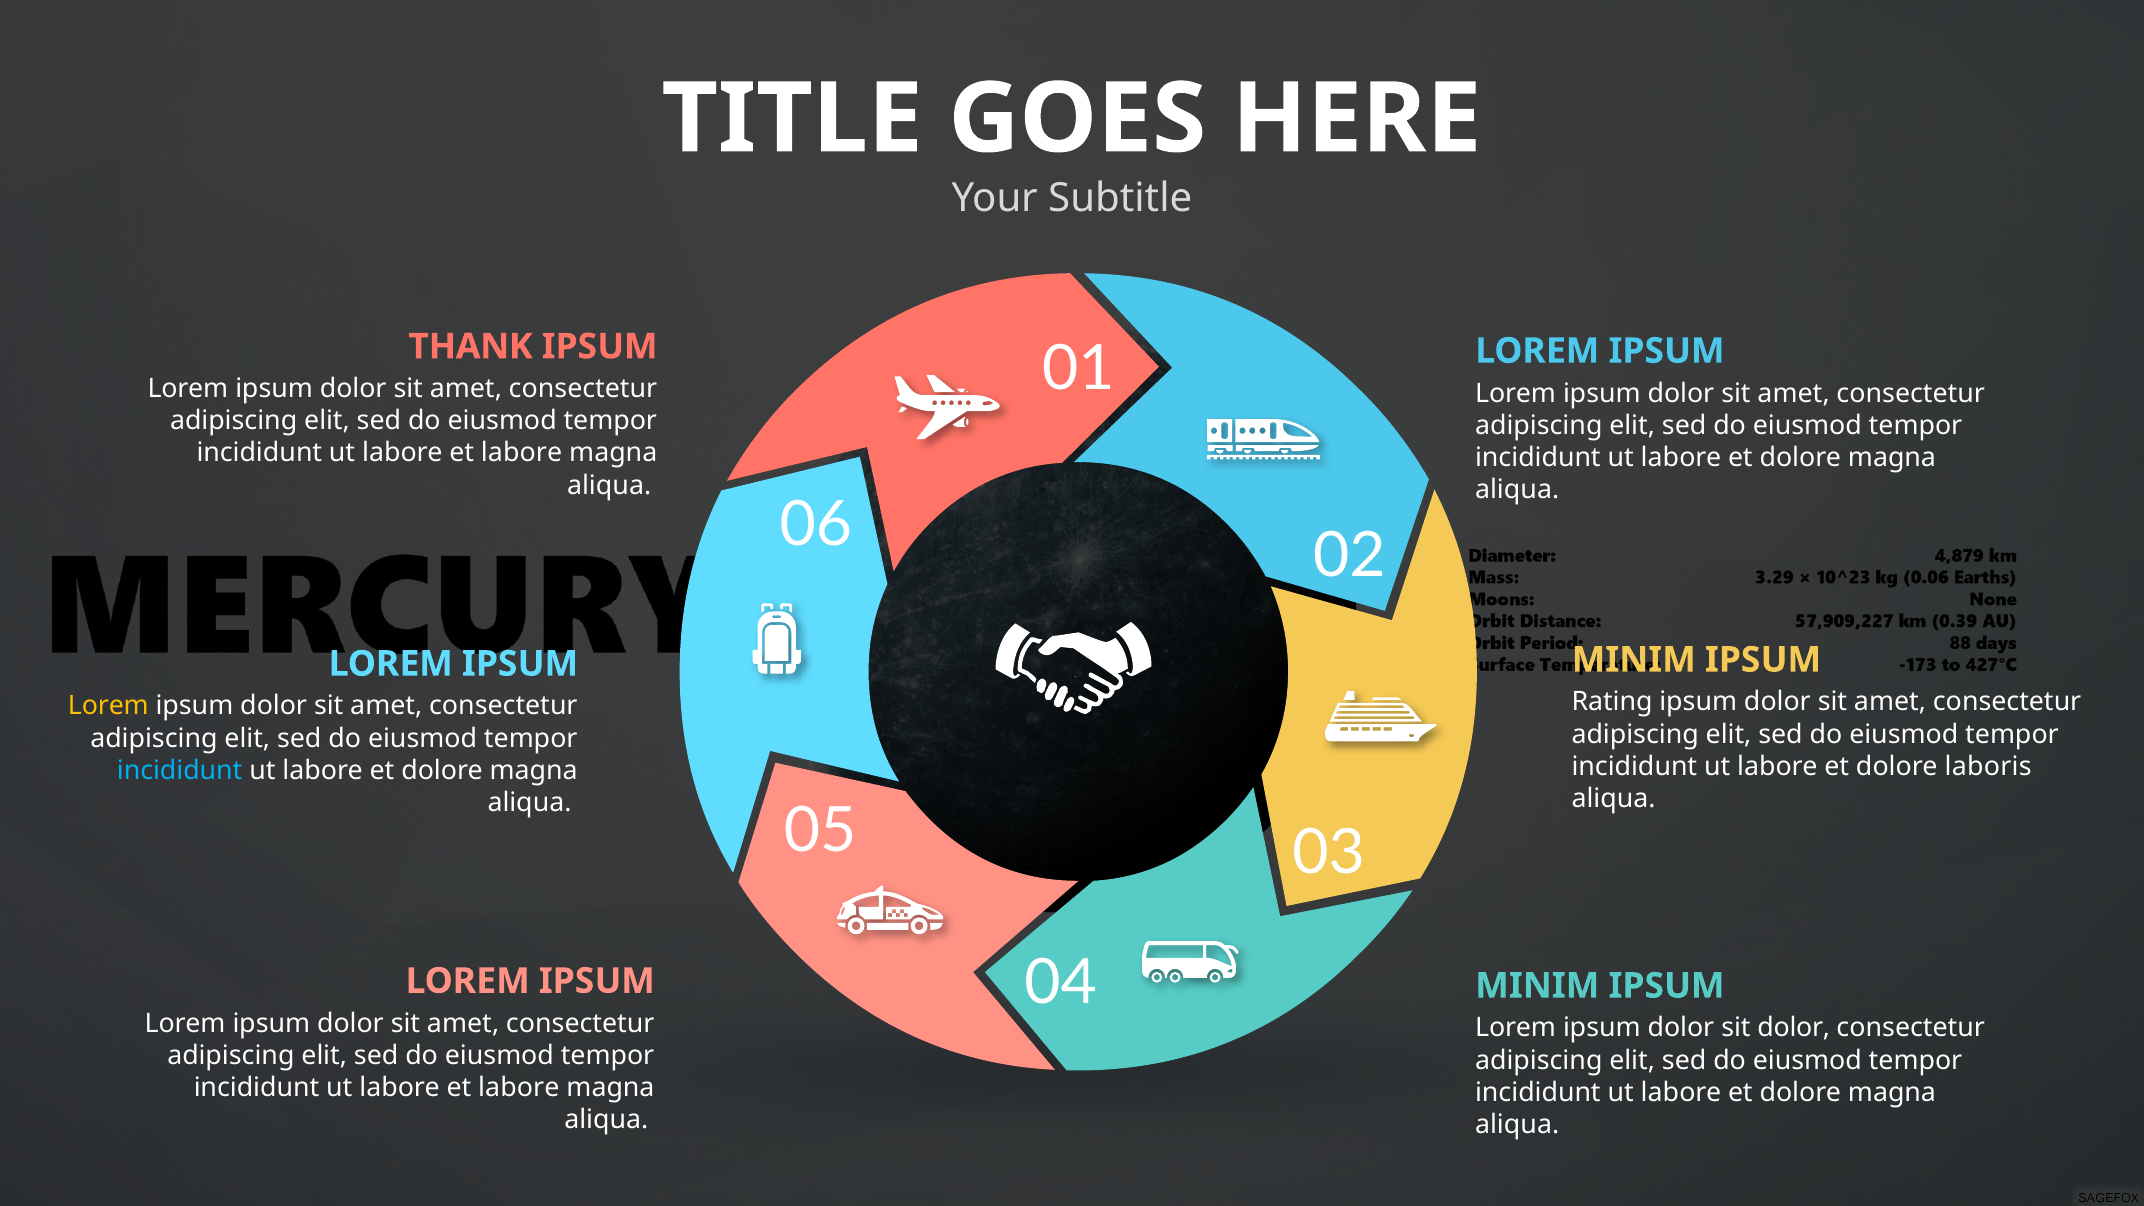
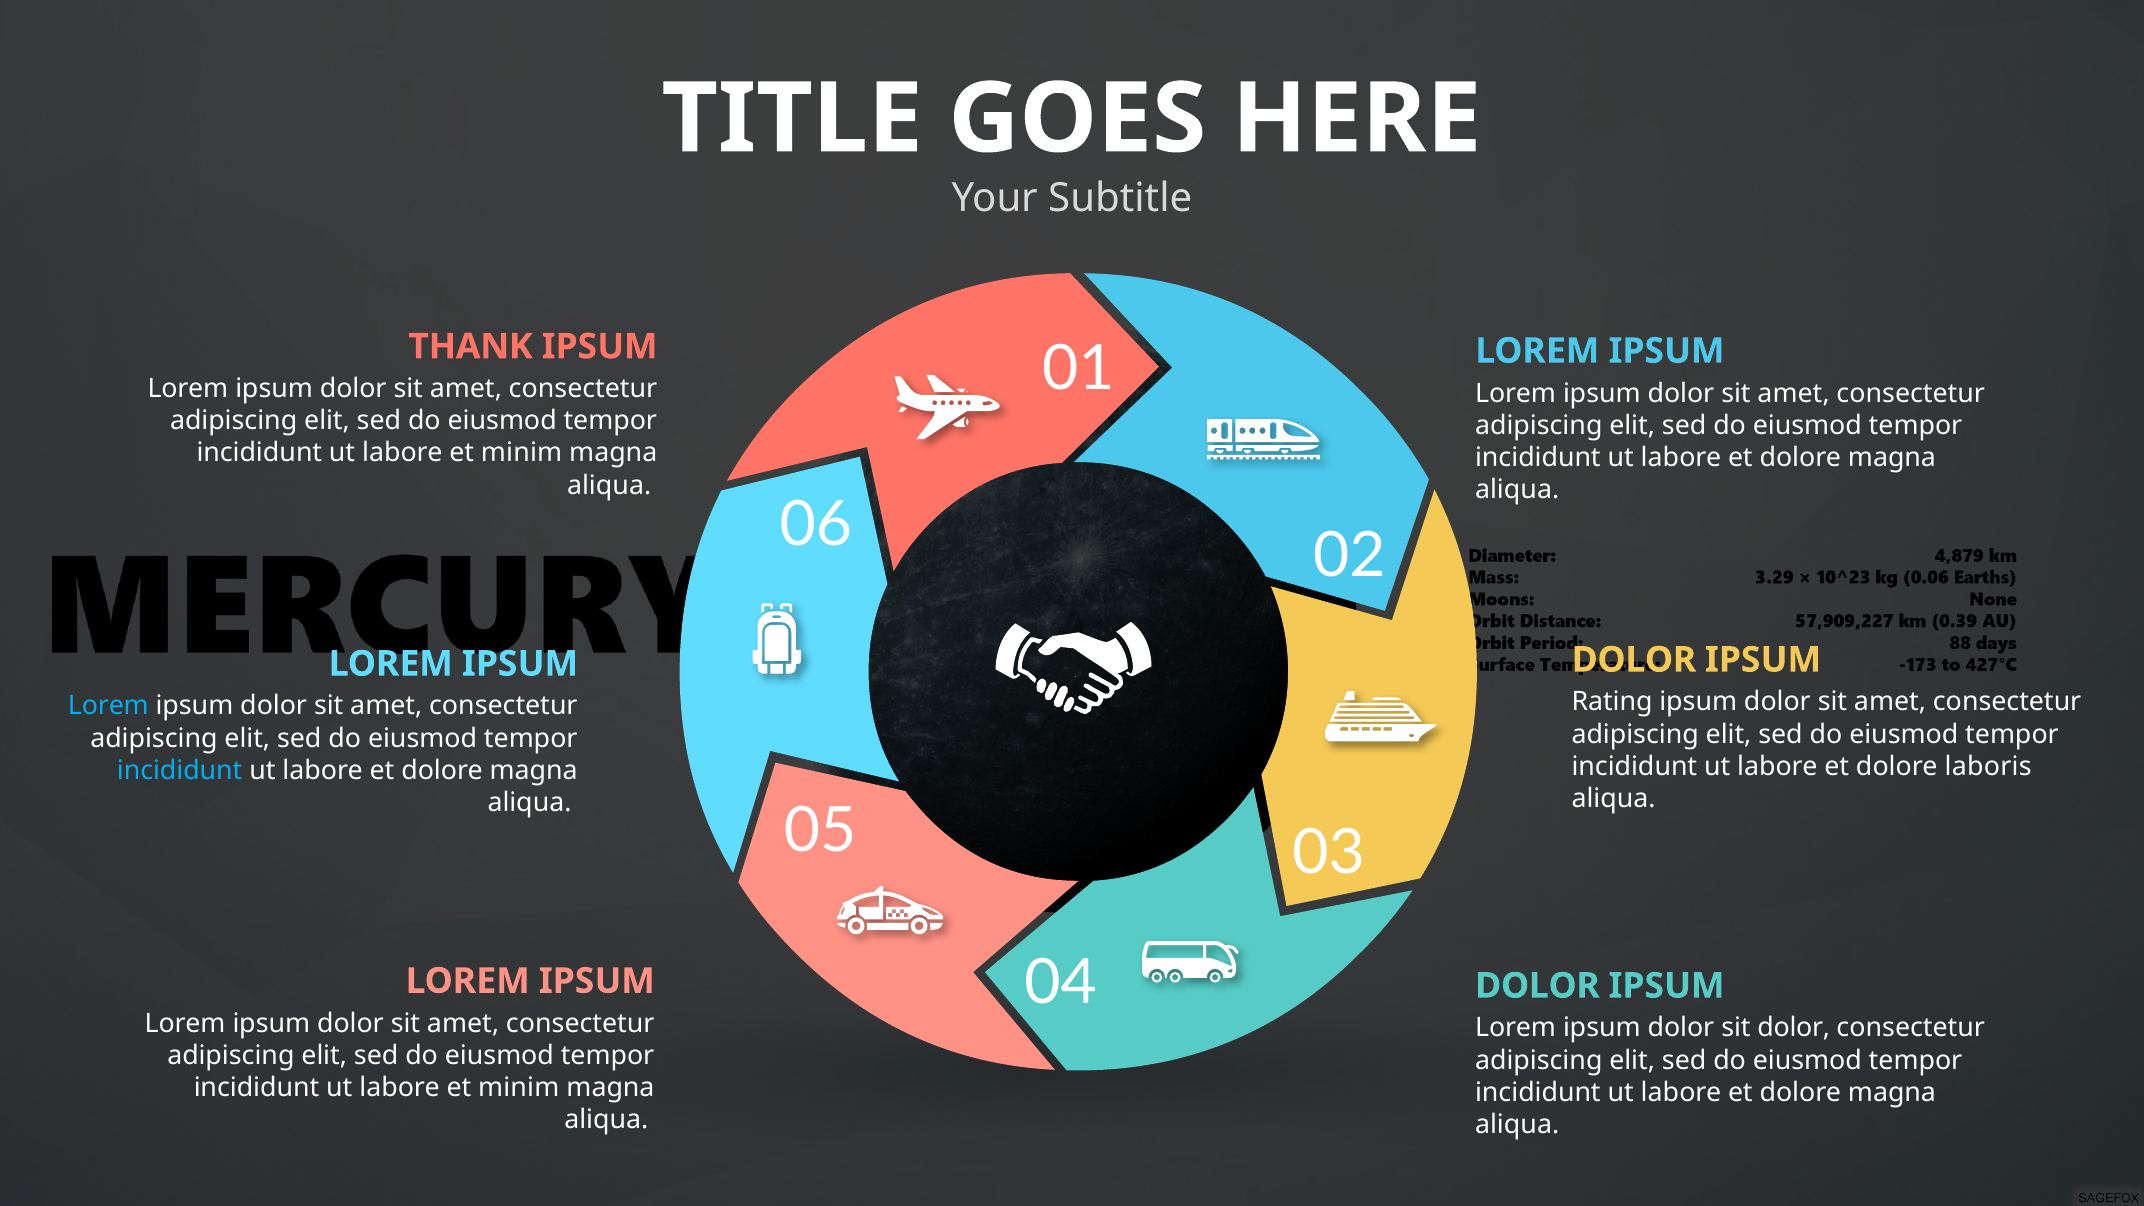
labore: labore -> minim (522, 453)
MINIM: MINIM -> DOLOR (1634, 660)
Lorem colour: yellow -> light blue (108, 706)
MINIM: MINIM -> DOLOR (1537, 986)
labore: labore -> minim (519, 1088)
